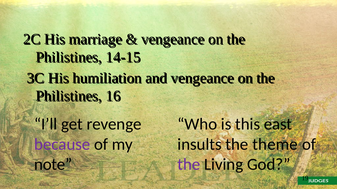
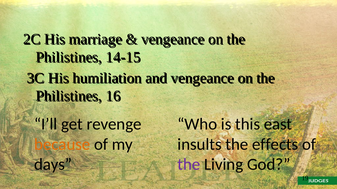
because colour: purple -> orange (62, 145)
theme: theme -> effects (275, 145)
note: note -> days (53, 165)
